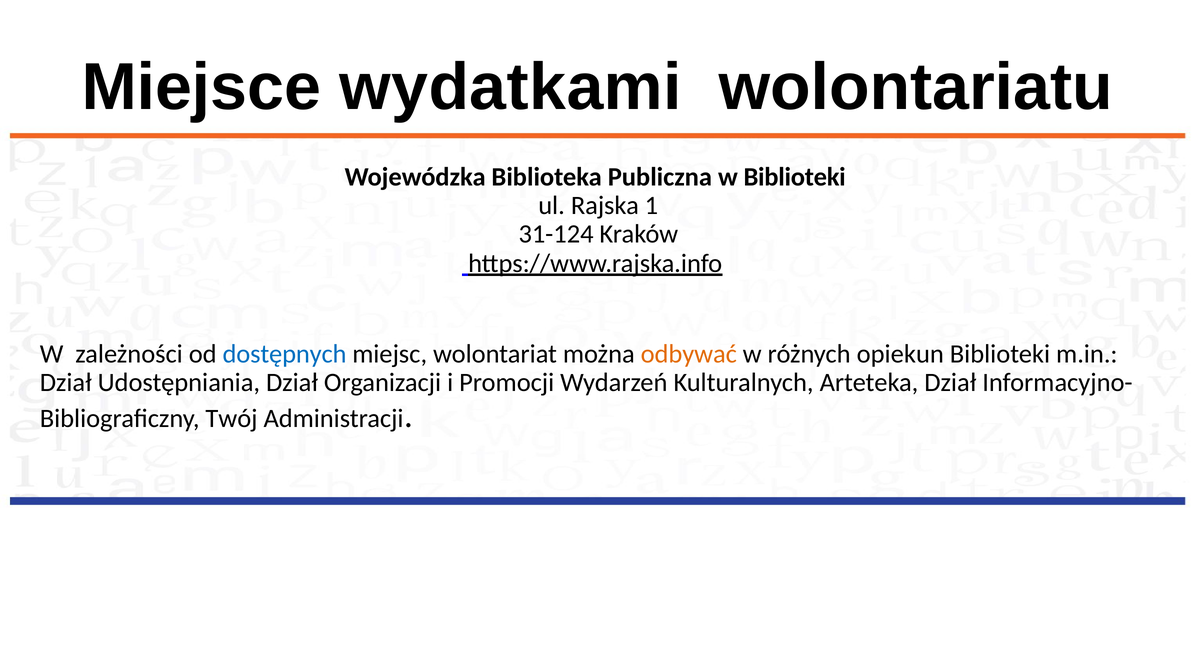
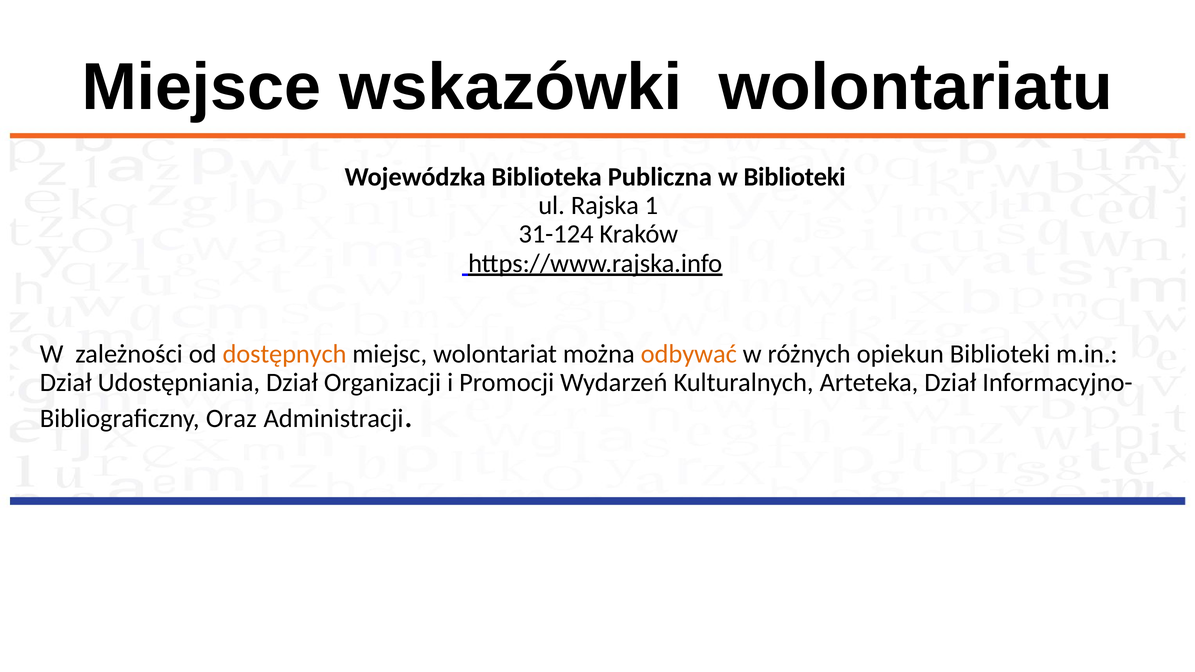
wydatkami: wydatkami -> wskazówki (511, 88)
dostępnych colour: blue -> orange (285, 354)
Twój: Twój -> Oraz (231, 419)
